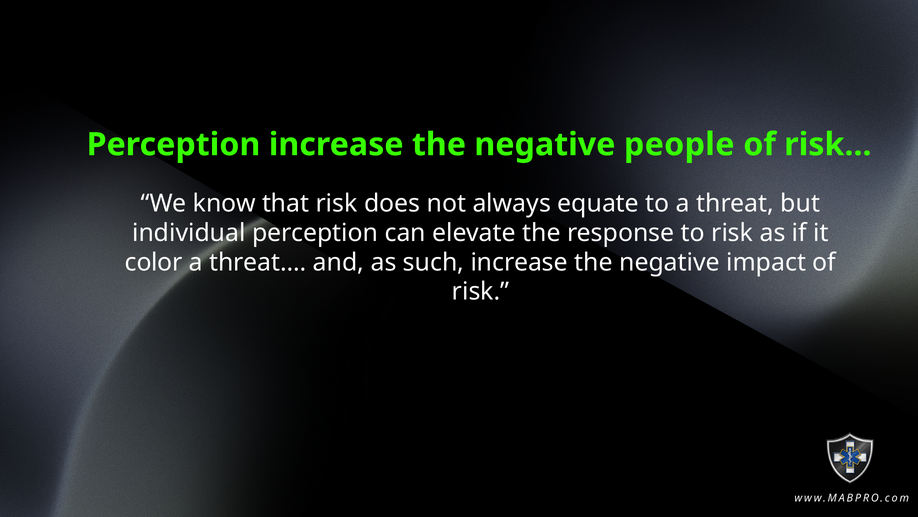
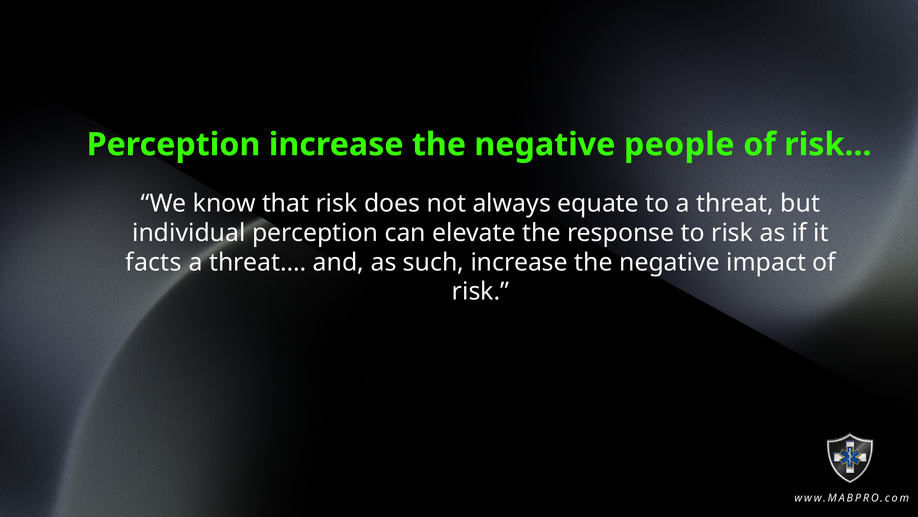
color: color -> facts (153, 262)
